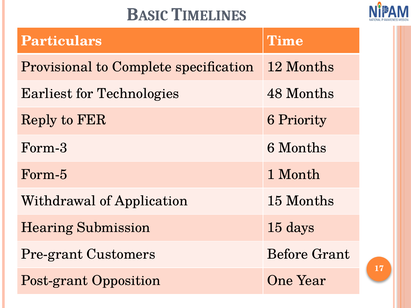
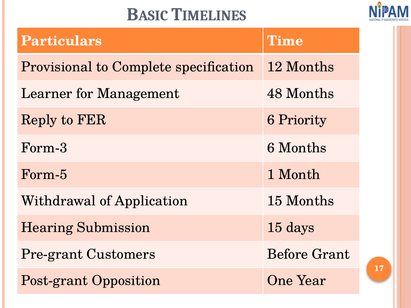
Earliest: Earliest -> Learner (47, 94)
Technologies: Technologies -> Management (138, 94)
